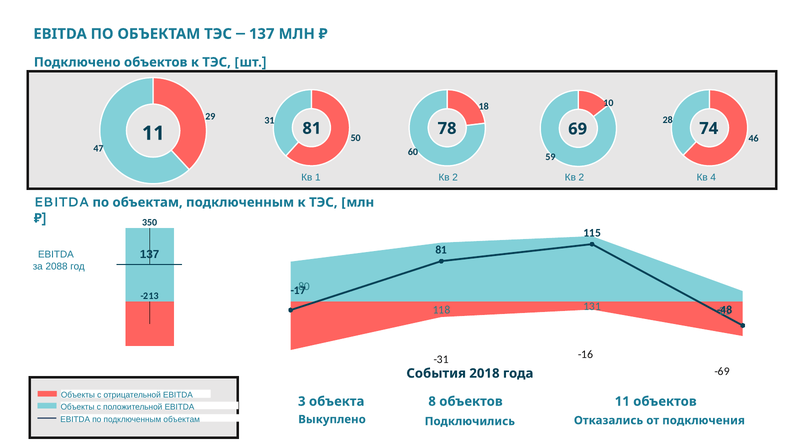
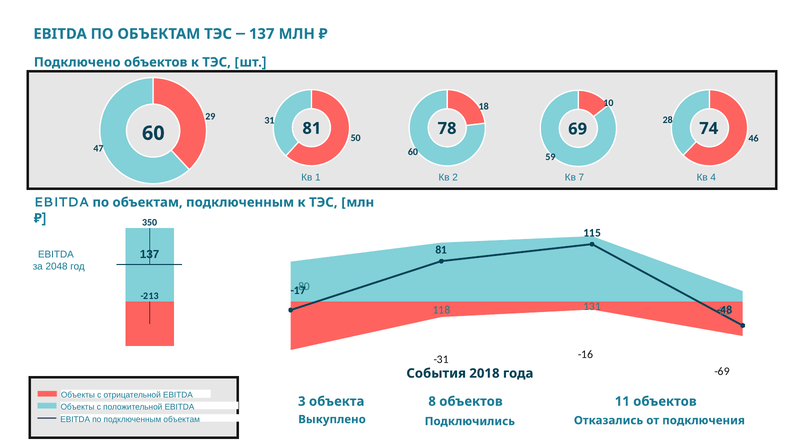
11: 11 -> 60 (153, 133)
2 Кв 2: 2 -> 7 (581, 178)
2088: 2088 -> 2048 (57, 266)
